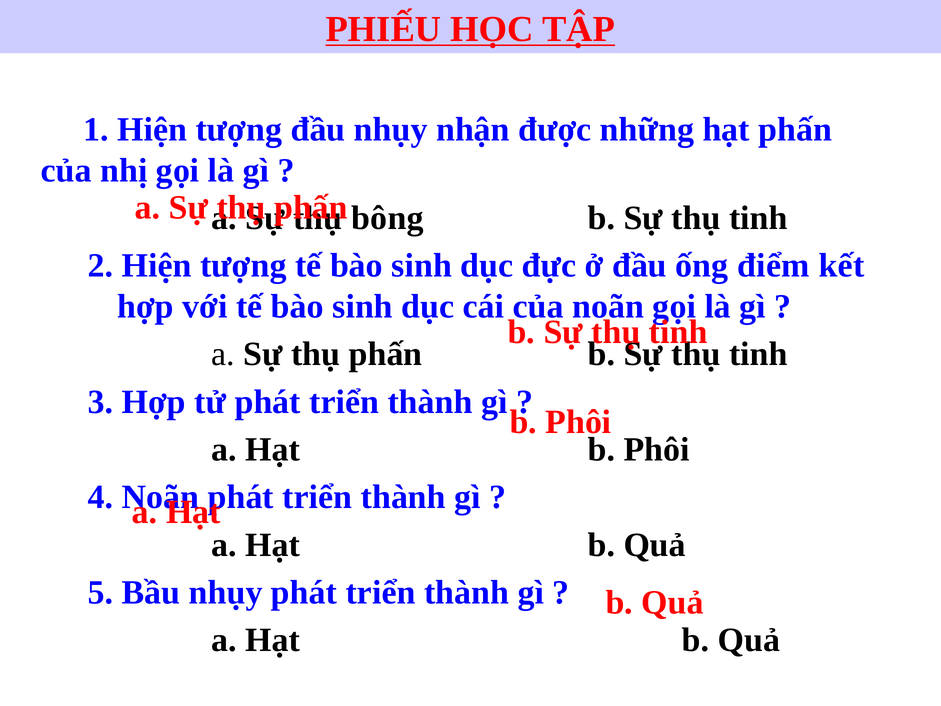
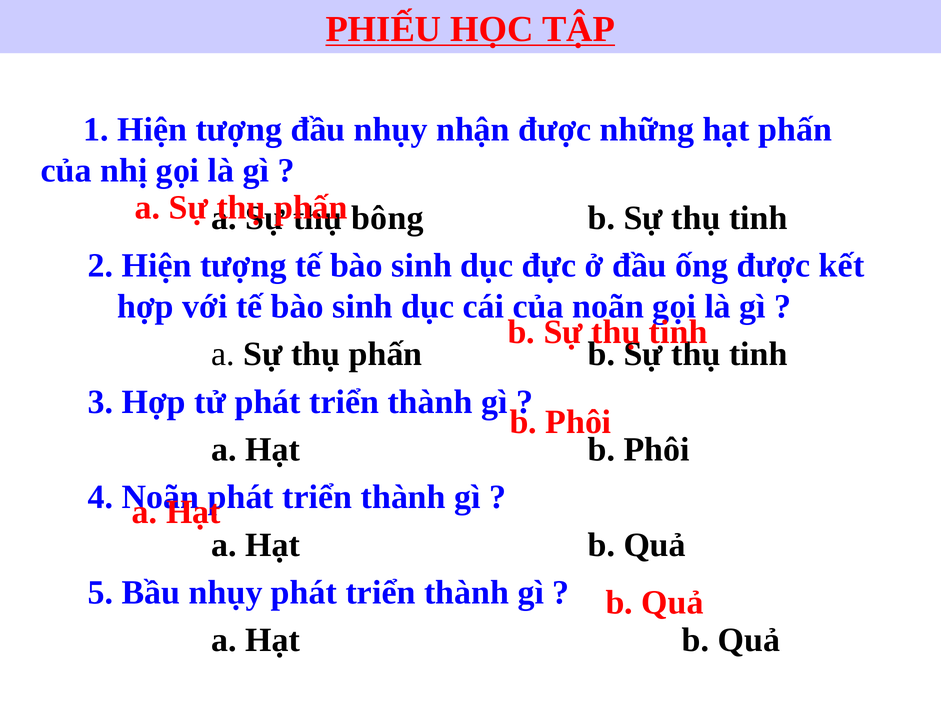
ống điểm: điểm -> được (774, 266)
